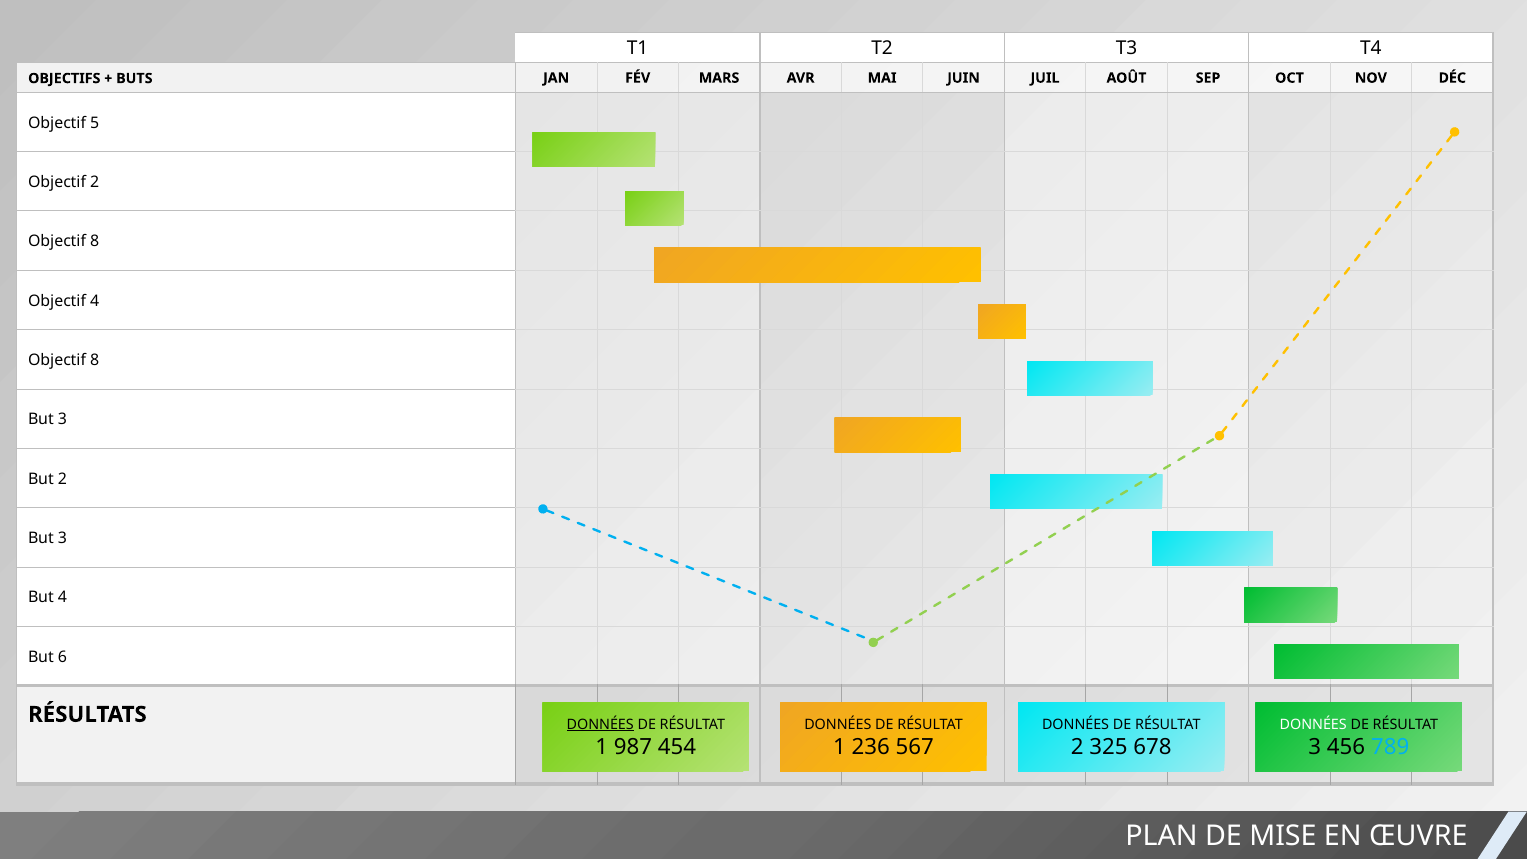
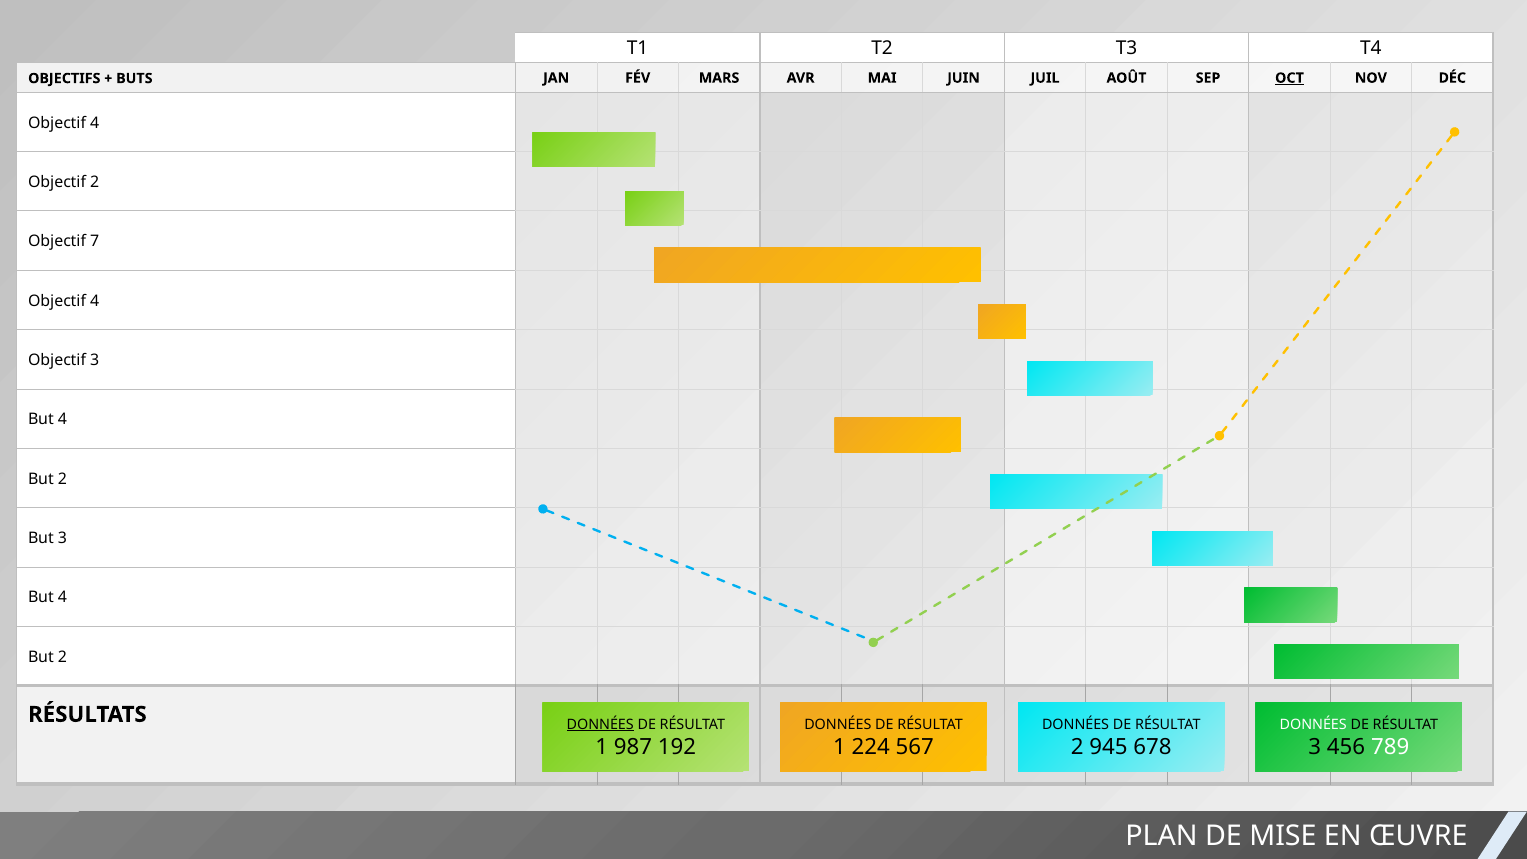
OCT underline: none -> present (1289, 78)
5: 5 -> 4 (95, 123)
8: 8 -> 7 (95, 241)
8: 8 -> 3 (95, 360)
3: 3 -> 4 (62, 419)
6: 6 -> 2 (62, 657)
454: 454 -> 192 (677, 747)
236: 236 -> 224 (871, 747)
325: 325 -> 945 (1108, 747)
789 colour: light blue -> white (1390, 747)
